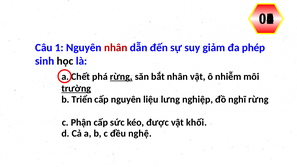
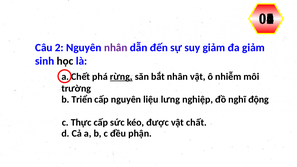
1: 1 -> 2 (59, 48)
nhân colour: red -> purple (116, 48)
đa phép: phép -> giảm (253, 48)
trường underline: present -> none (76, 88)
nghĩ rừng: rừng -> động (259, 99)
Phận: Phận -> Thực (81, 122)
khối: khối -> chất (196, 122)
nghệ: nghệ -> phận (140, 134)
